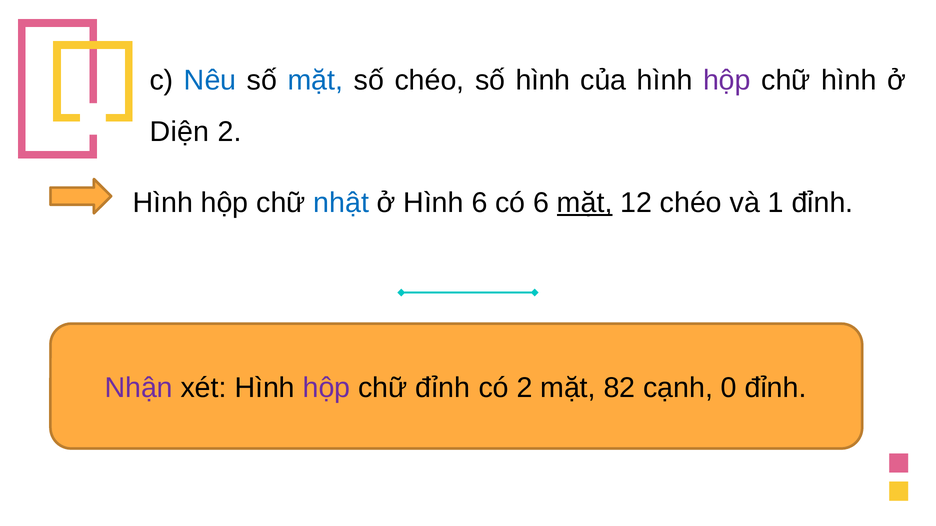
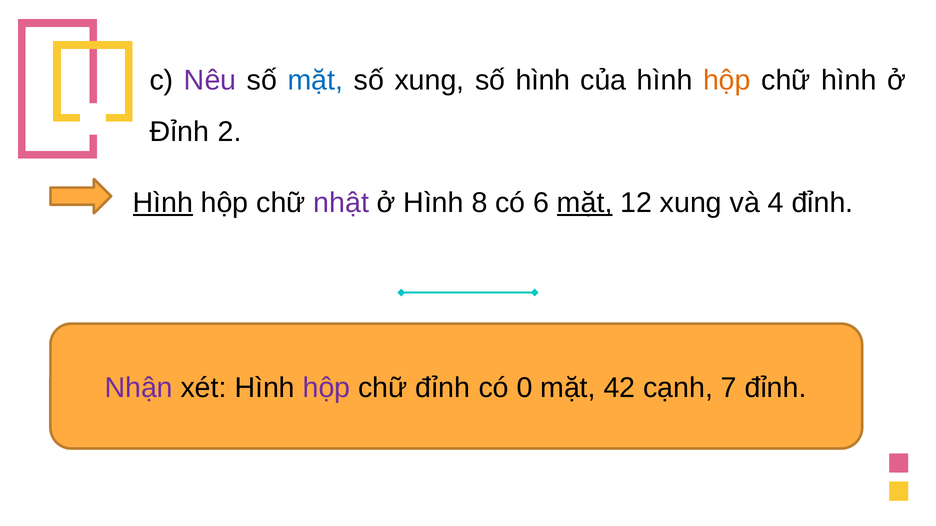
Nêu colour: blue -> purple (210, 80)
số chéo: chéo -> xung (429, 80)
hộp colour: purple -> orange (727, 80)
Diện: Diện -> Đỉnh (180, 132)
Hình underline: none -> present (163, 203)
nhật colour: blue -> purple (341, 203)
Hình 6: 6 -> 8 (479, 203)
12 chéo: chéo -> xung (691, 203)
1: 1 -> 4 (776, 203)
có 2: 2 -> 0 (525, 388)
82: 82 -> 42 (620, 388)
0: 0 -> 7 (729, 388)
